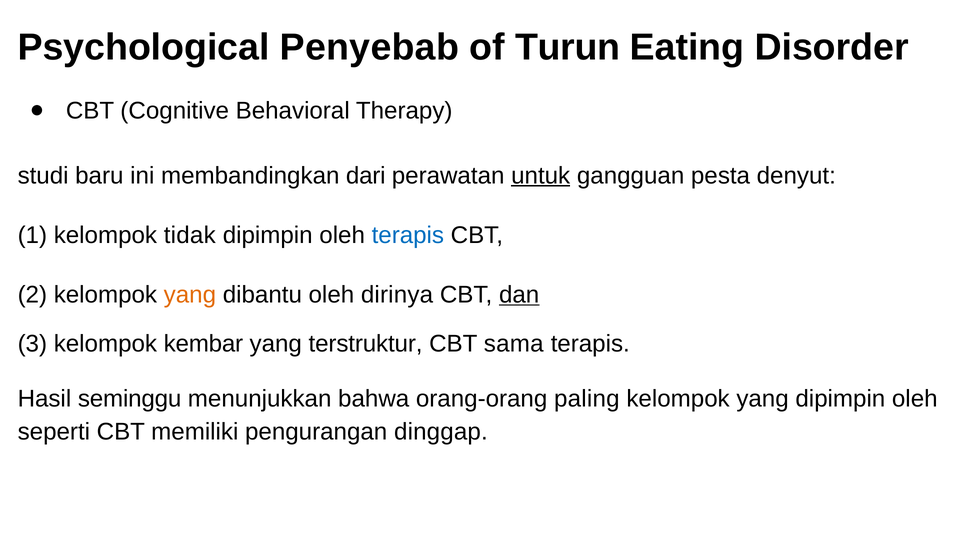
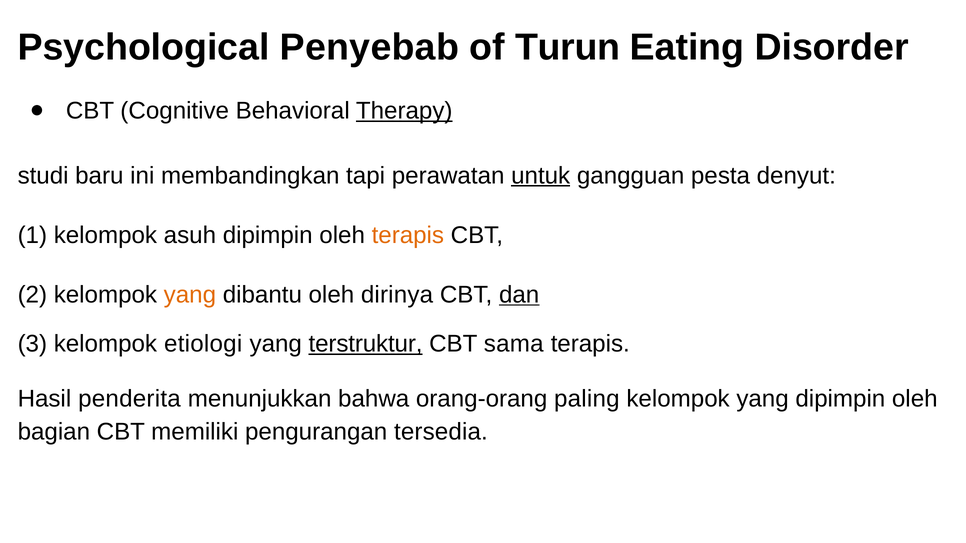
Therapy underline: none -> present (404, 111)
dari: dari -> tapi (366, 176)
tidak: tidak -> asuh (190, 235)
terapis colour: blue -> orange (408, 235)
kembar: kembar -> etiologi (203, 344)
terstruktur underline: none -> present (366, 344)
seminggu: seminggu -> penderita (129, 399)
seperti: seperti -> bagian (54, 432)
dinggap: dinggap -> tersedia (441, 432)
